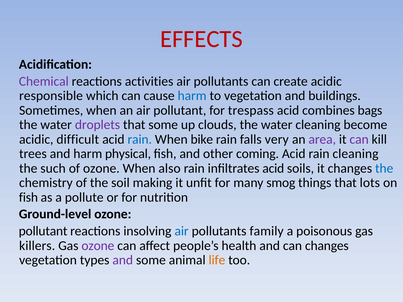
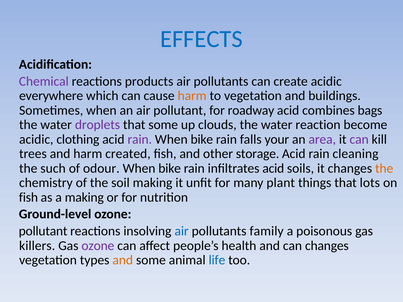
EFFECTS colour: red -> blue (201, 39)
activities: activities -> products (149, 81)
responsible: responsible -> everywhere (51, 96)
harm colour: blue -> orange (192, 96)
trespass: trespass -> roadway (251, 110)
water cleaning: cleaning -> reaction (318, 125)
difficult: difficult -> clothing (78, 139)
rain colour: blue -> purple (140, 139)
very: very -> your (277, 139)
physical: physical -> created (128, 154)
coming: coming -> storage (258, 154)
of ozone: ozone -> odour (101, 168)
also: also -> bike (170, 168)
the colour: blue -> orange (384, 168)
smog: smog -> plant (281, 183)
a pollute: pollute -> making (84, 197)
and colour: purple -> orange (123, 260)
life colour: orange -> blue (217, 260)
